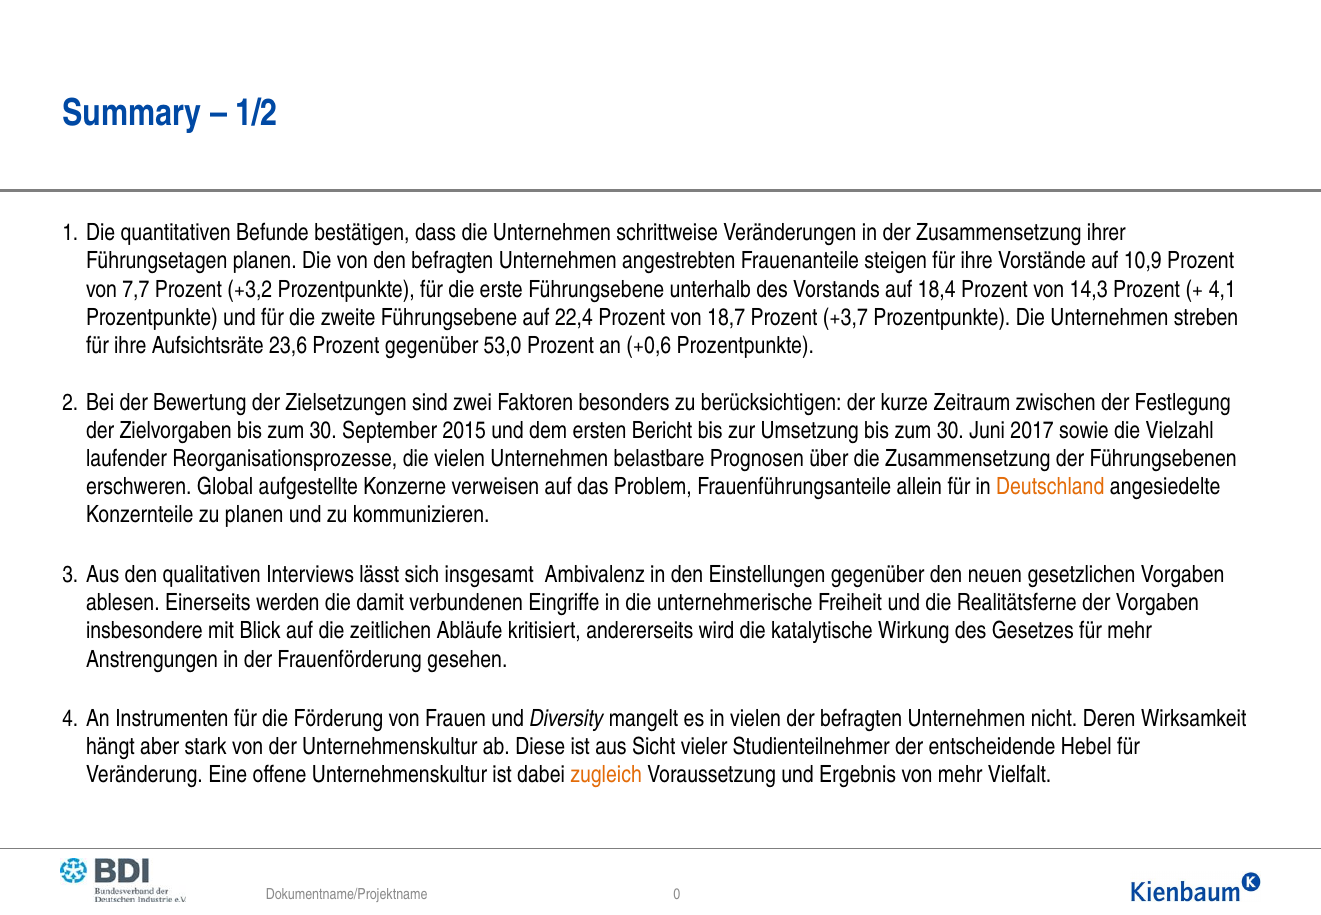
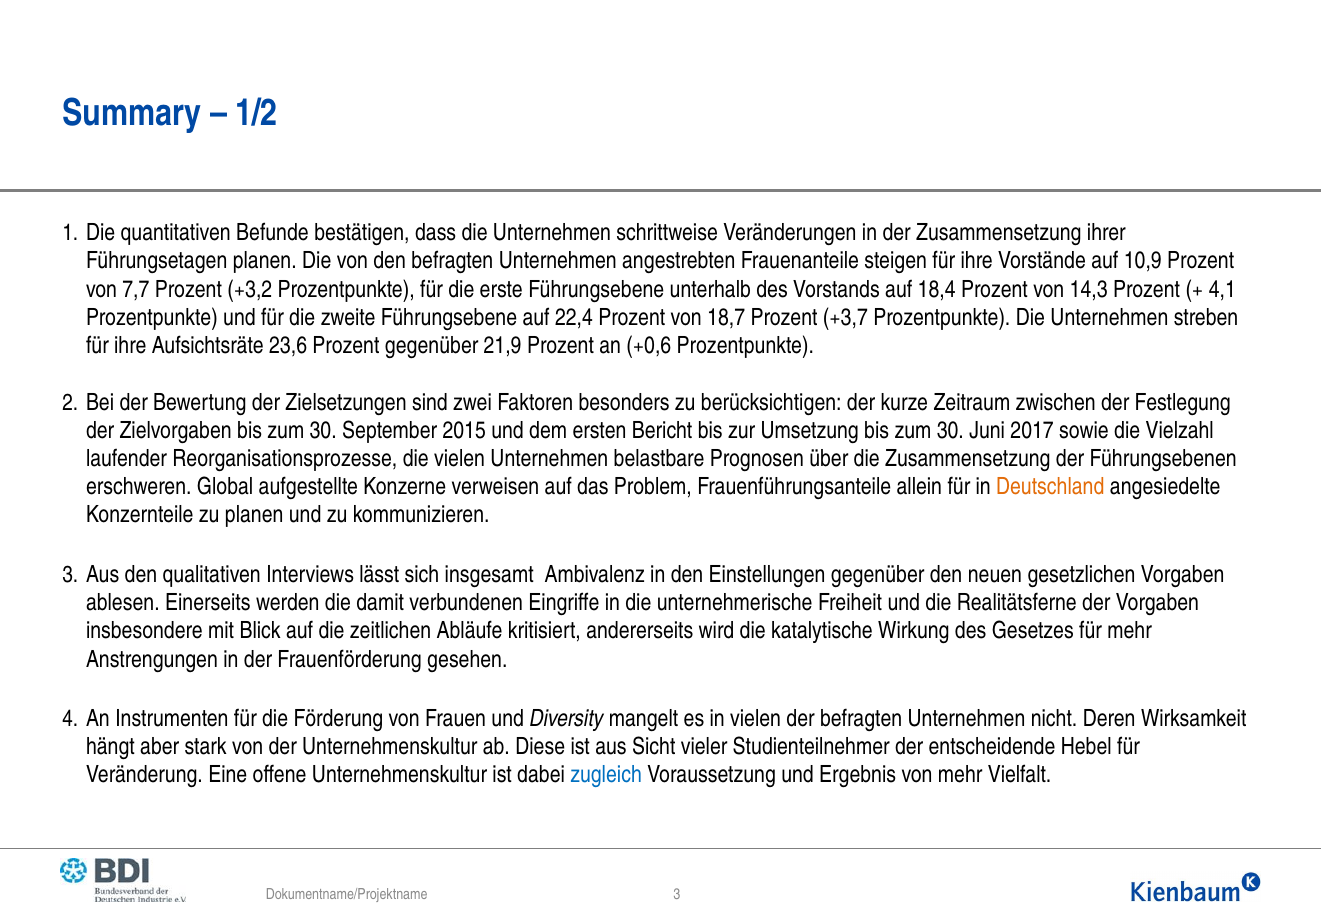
53,0: 53,0 -> 21,9 (503, 346)
zugleich colour: orange -> blue (606, 775)
Dokumentname/Projektname 0: 0 -> 3 (677, 894)
